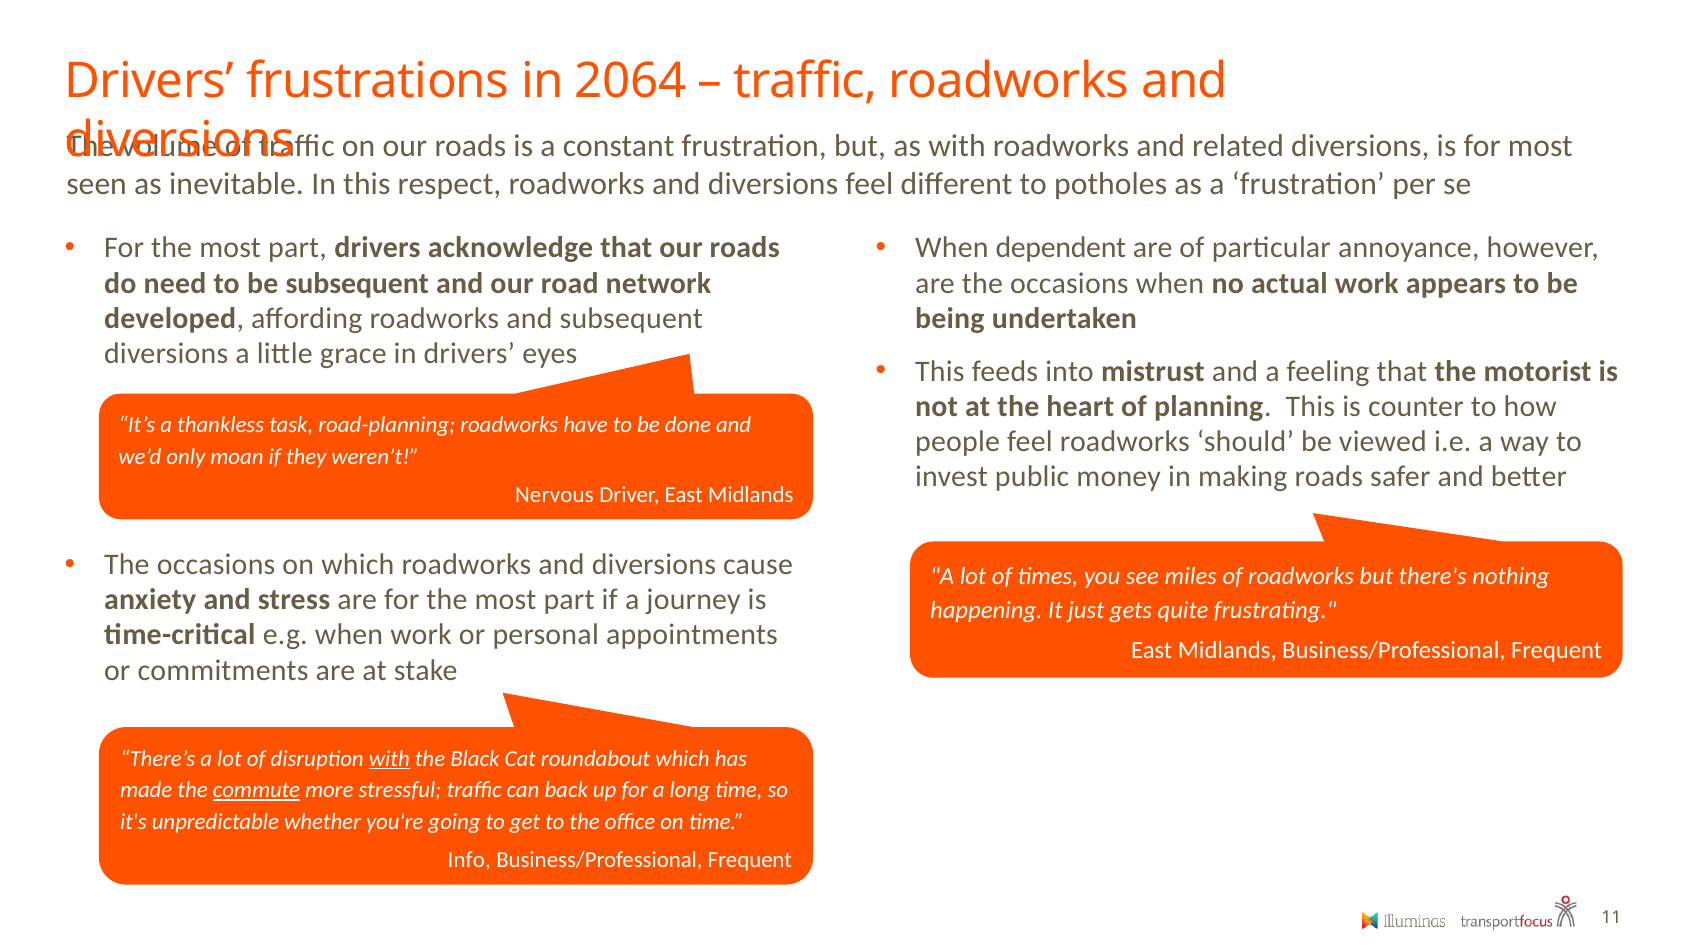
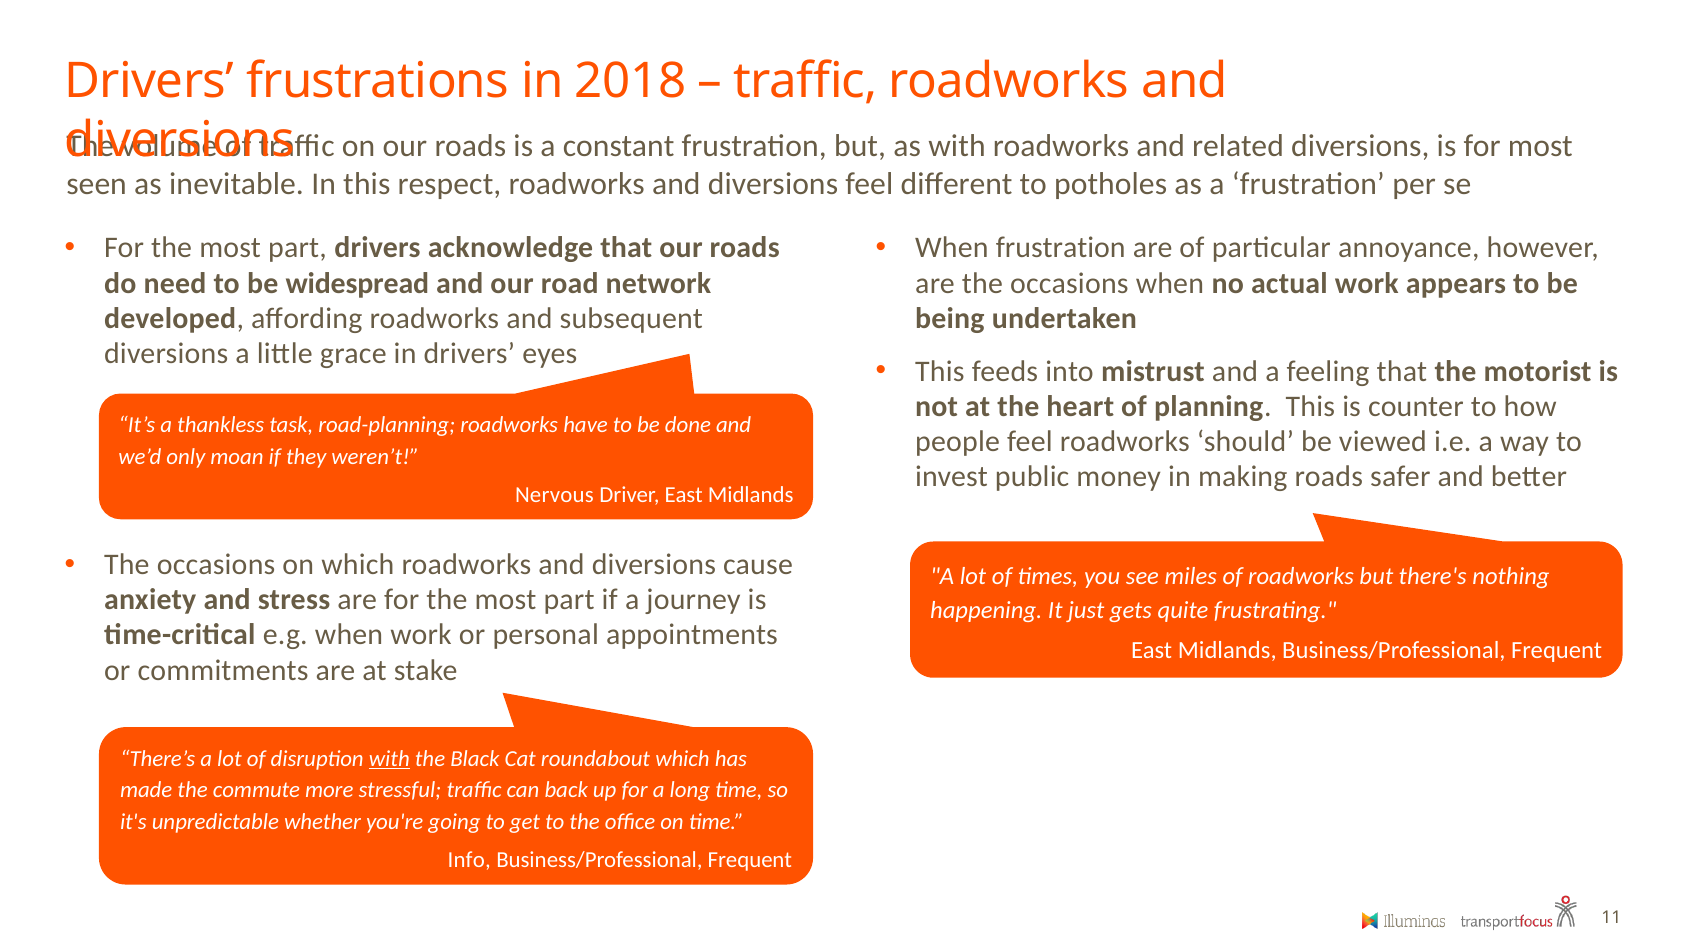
2064: 2064 -> 2018 (631, 82)
When dependent: dependent -> frustration (1061, 248)
be subsequent: subsequent -> widespread (357, 283)
commute underline: present -> none (257, 791)
